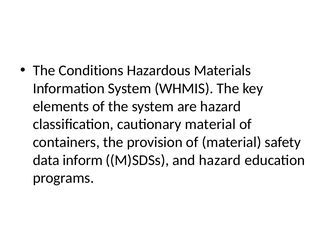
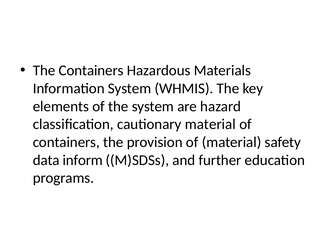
The Conditions: Conditions -> Containers (91, 70)
and hazard: hazard -> further (220, 160)
